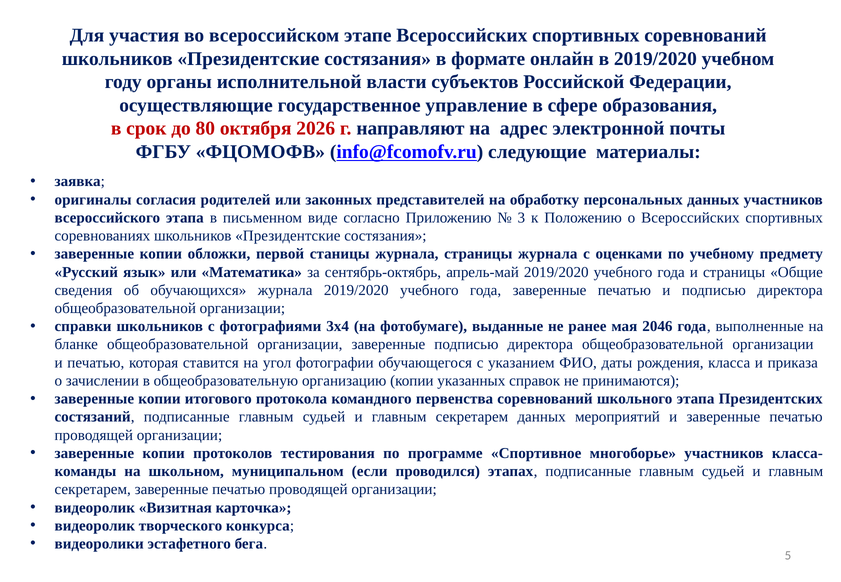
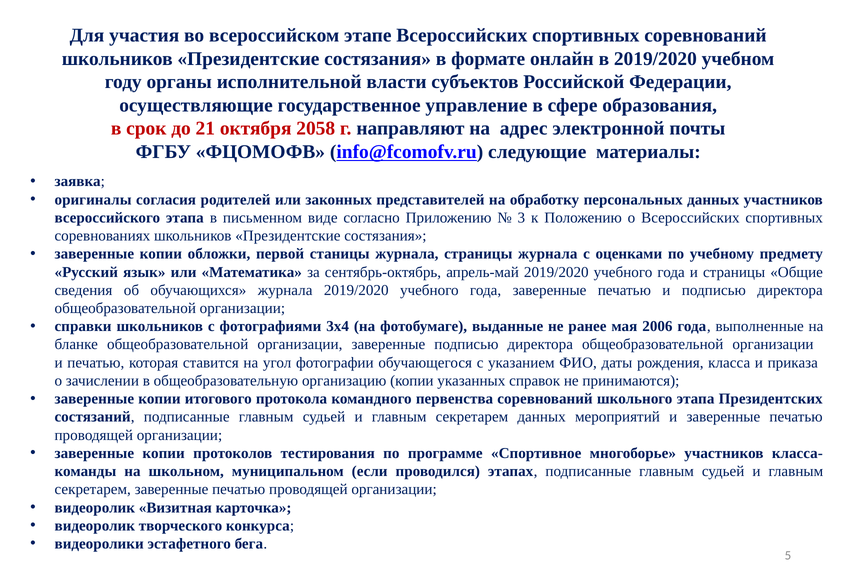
80: 80 -> 21 (205, 129)
2026: 2026 -> 2058 (316, 129)
2046: 2046 -> 2006 (657, 327)
